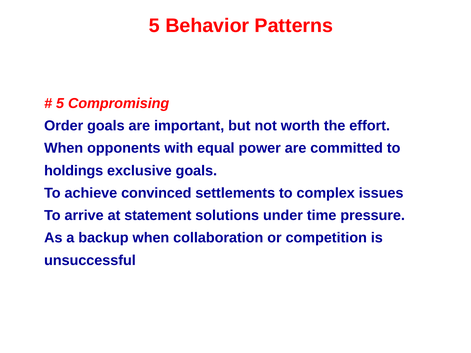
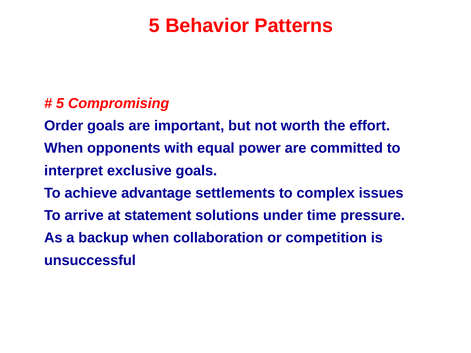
holdings: holdings -> interpret (74, 171)
convinced: convinced -> advantage (156, 193)
